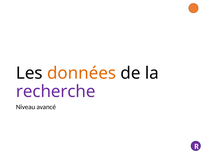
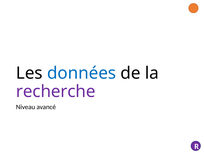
données colour: orange -> blue (82, 73)
